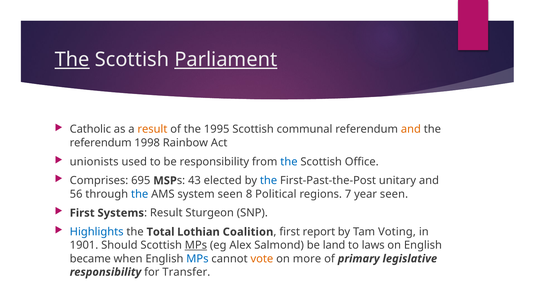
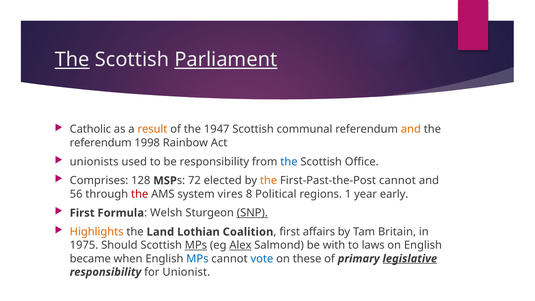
1995: 1995 -> 1947 (217, 129)
695: 695 -> 128 (141, 181)
43: 43 -> 72 (194, 181)
the colour: blue -> orange (269, 181)
First-Past-the-Post unitary: unitary -> cannot (397, 181)
the colour: blue -> red (140, 194)
system seen: seen -> vires (230, 194)
7: 7 -> 1 (348, 194)
year seen: seen -> early (394, 194)
Systems: Systems -> Formula (121, 213)
Result: Result -> Welsh (166, 213)
SNP underline: none -> present (252, 213)
Highlights colour: blue -> orange (97, 232)
Total: Total -> Land (160, 232)
report: report -> affairs (319, 232)
Voting: Voting -> Britain (397, 232)
1901: 1901 -> 1975 (84, 245)
Alex underline: none -> present (240, 245)
land: land -> with (334, 245)
vote colour: orange -> blue (262, 259)
more: more -> these (307, 259)
legislative underline: none -> present (410, 259)
Transfer: Transfer -> Unionist (186, 272)
